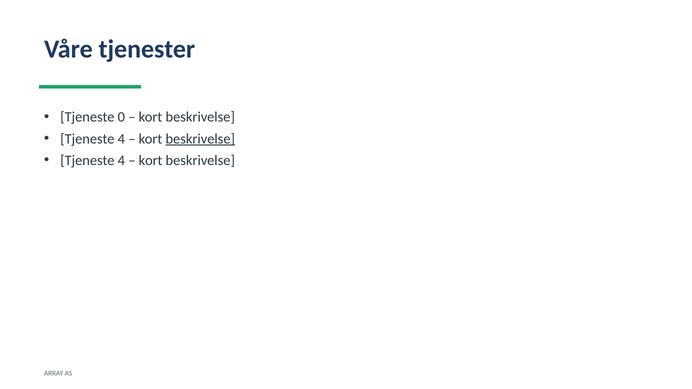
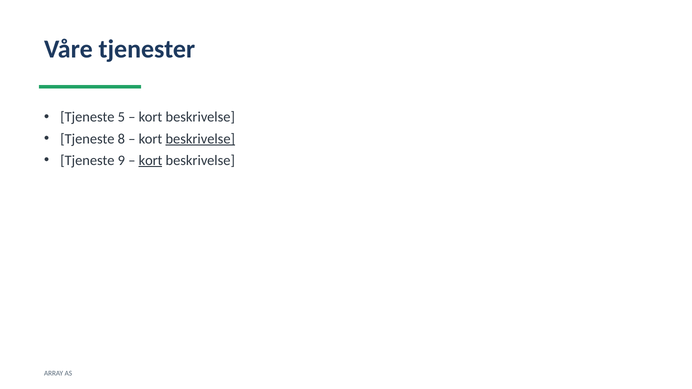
0: 0 -> 5 (121, 117)
4: 4 -> 8 (121, 139)
4: 4 -> 9 (121, 160)
kort underline: none -> present (151, 160)
